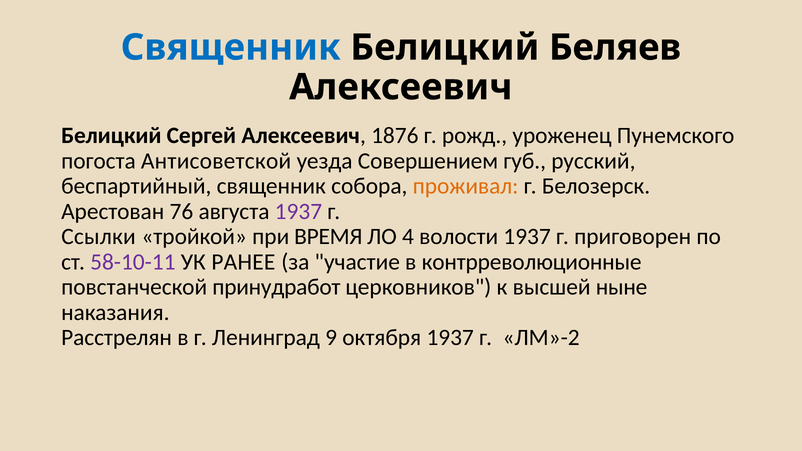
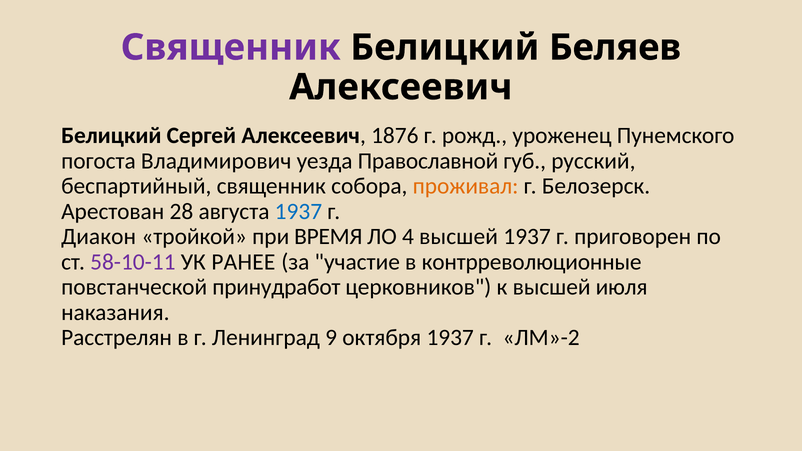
Священник colour: blue -> purple (231, 48)
Антисоветской: Антисоветской -> Владимирович (216, 161)
Совершением: Совершением -> Православной (428, 161)
76: 76 -> 28 (181, 211)
1937 colour: purple -> blue (298, 211)
Ссылки: Ссылки -> Диакон (99, 237)
4 волости: волости -> высшей (459, 237)
ныне: ныне -> июля (622, 287)
